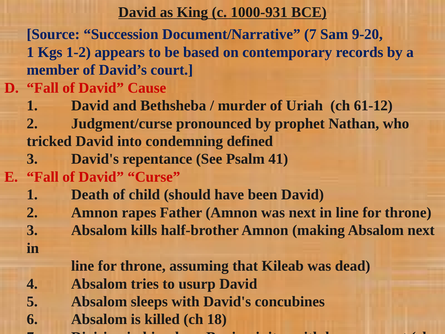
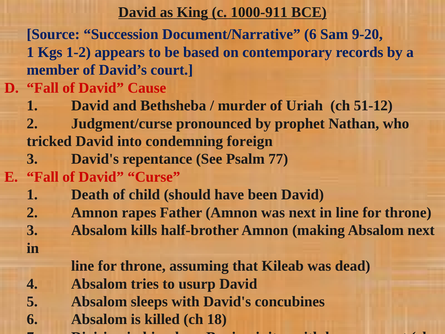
1000-931: 1000-931 -> 1000-911 (259, 12)
Document/Narrative 7: 7 -> 6 (310, 34)
61-12: 61-12 -> 51-12 (373, 106)
defined: defined -> foreign (250, 141)
41: 41 -> 77 (278, 159)
